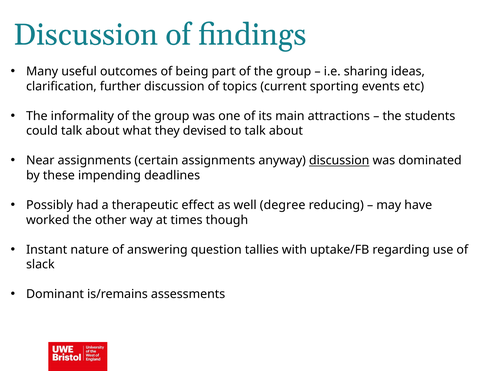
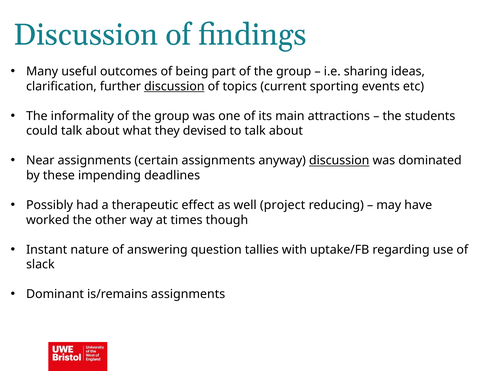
discussion underline: none -> present (174, 86)
degree: degree -> project (283, 205)
is/remains assessments: assessments -> assignments (188, 294)
